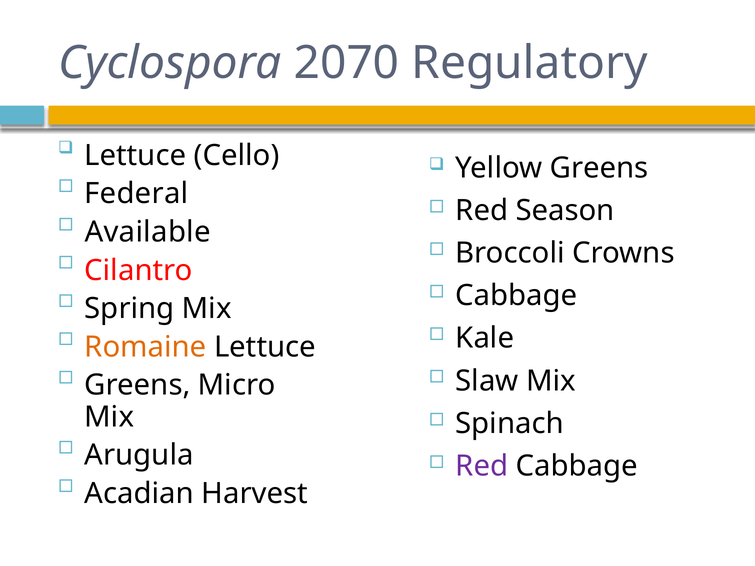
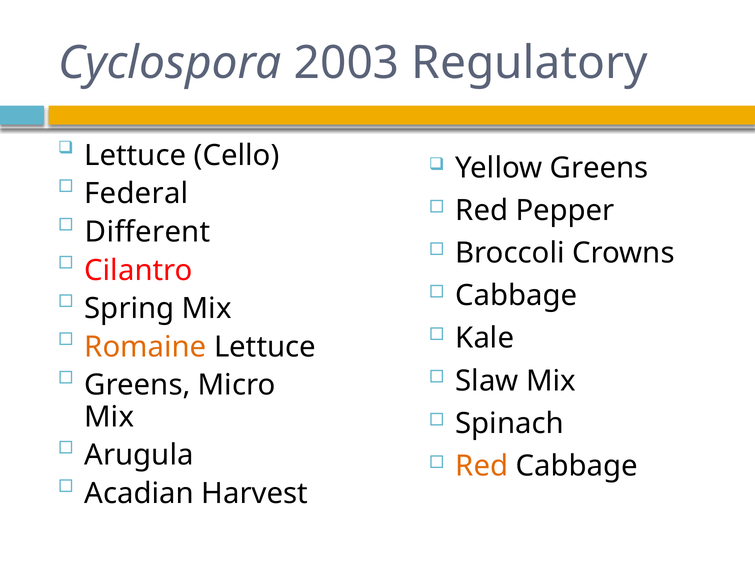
2070: 2070 -> 2003 (347, 63)
Season: Season -> Pepper (565, 211)
Available: Available -> Different (148, 232)
Red colour: purple -> orange (482, 466)
